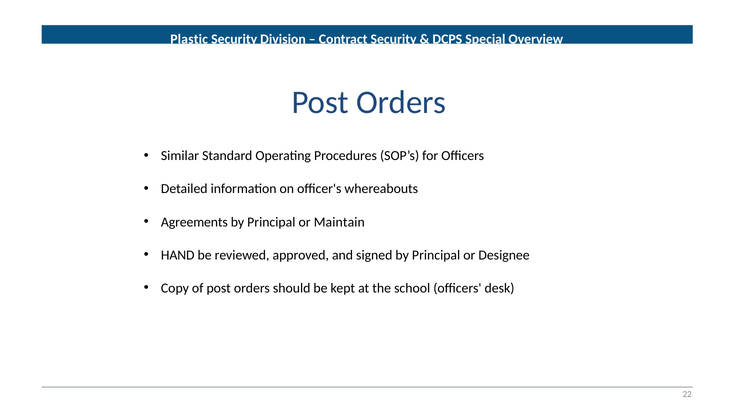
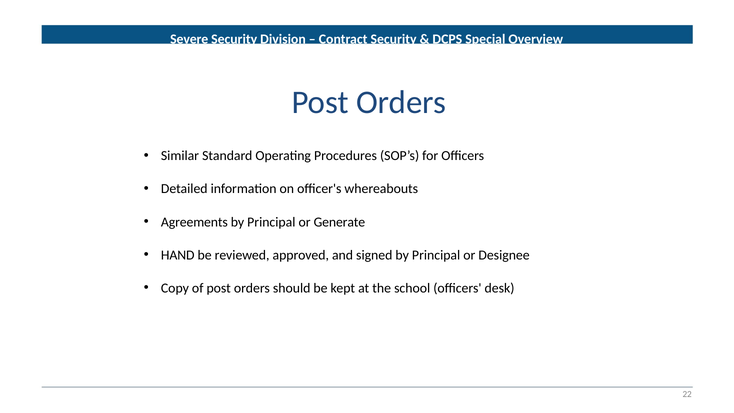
Plastic: Plastic -> Severe (189, 39)
Maintain: Maintain -> Generate (339, 222)
